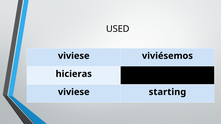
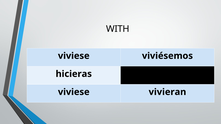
USED: USED -> WITH (118, 29)
starting: starting -> vivieran (167, 92)
